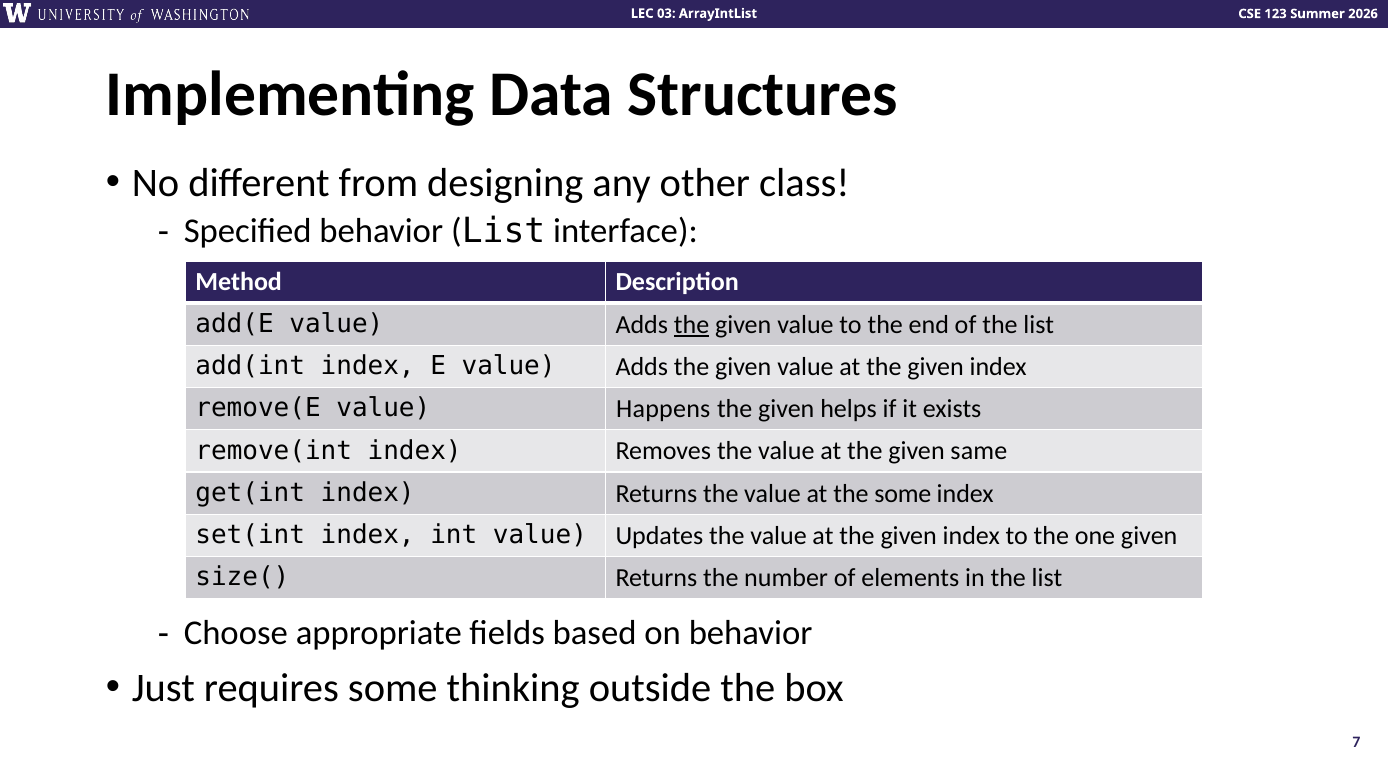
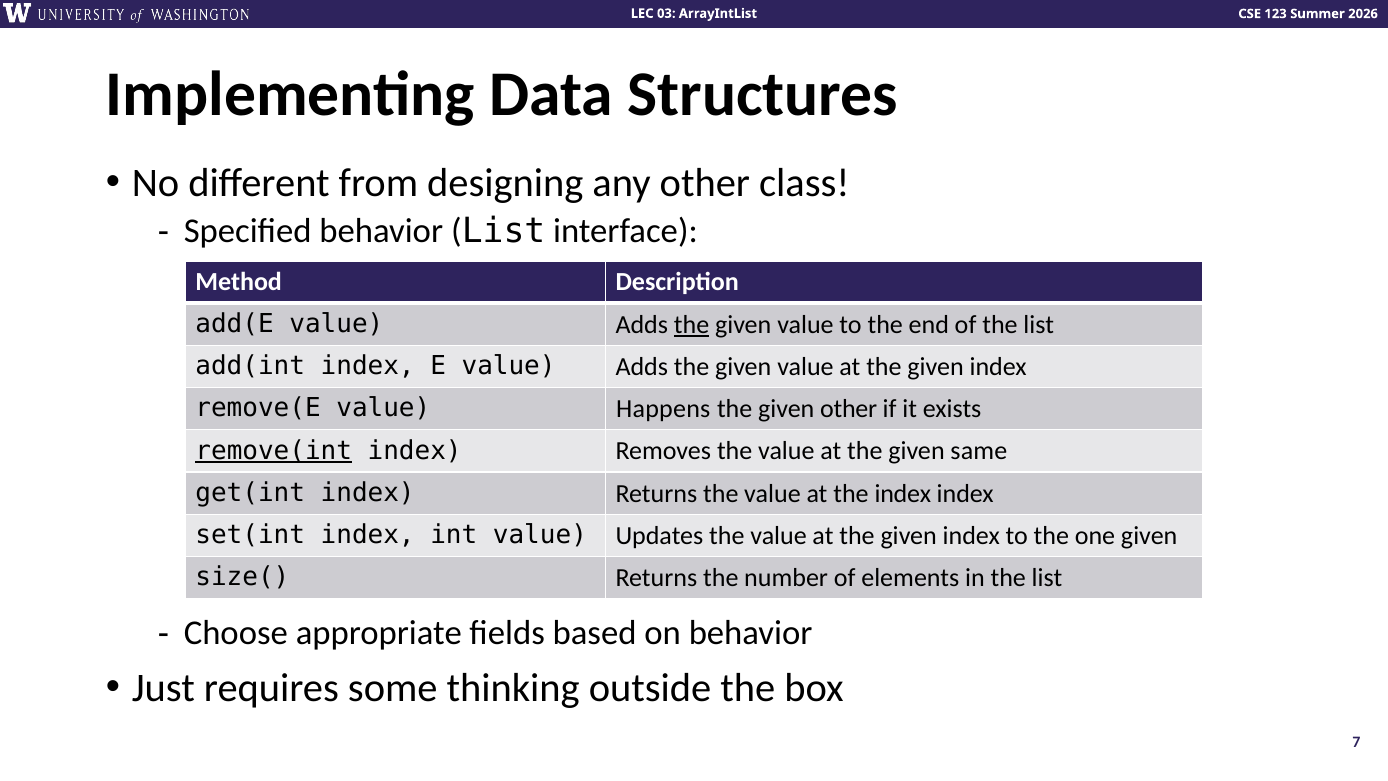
given helps: helps -> other (849, 409)
remove(int underline: none -> present (274, 450)
the some: some -> index (903, 493)
